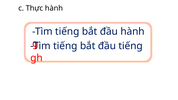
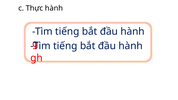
tiếng: tiếng -> hành (131, 46)
